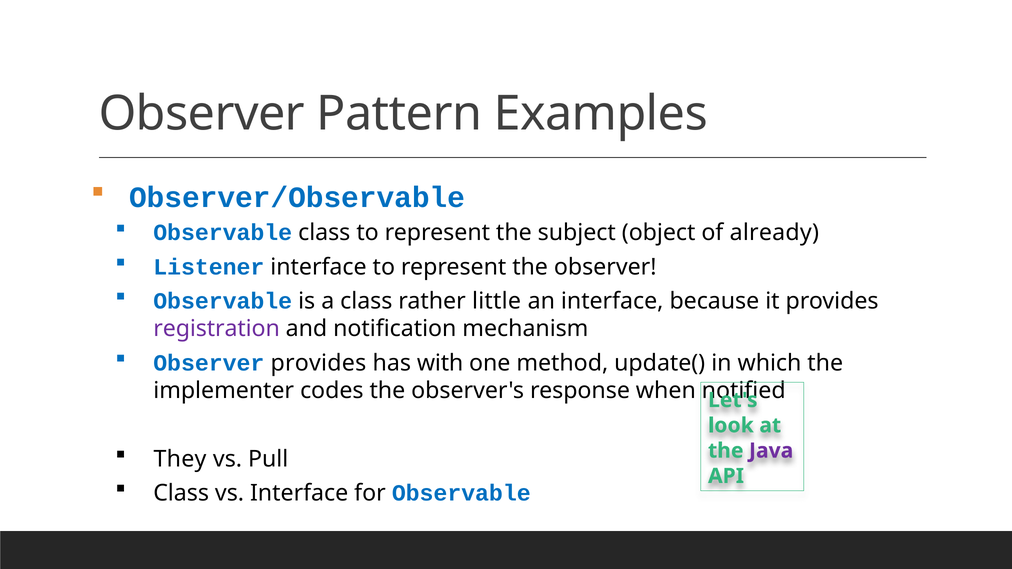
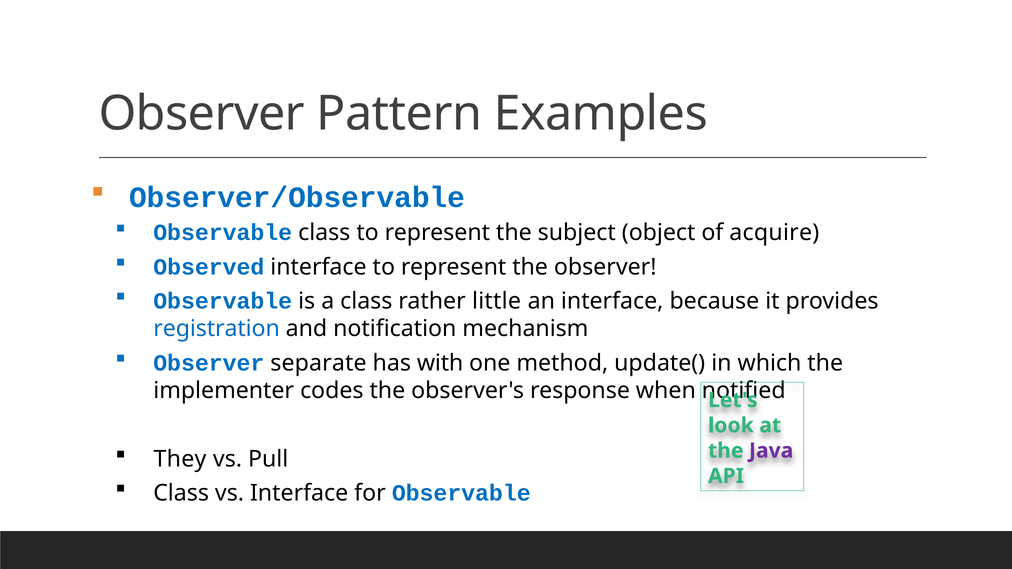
already: already -> acquire (774, 233)
Listener: Listener -> Observed (209, 267)
registration colour: purple -> blue (217, 329)
Observer provides: provides -> separate (318, 363)
